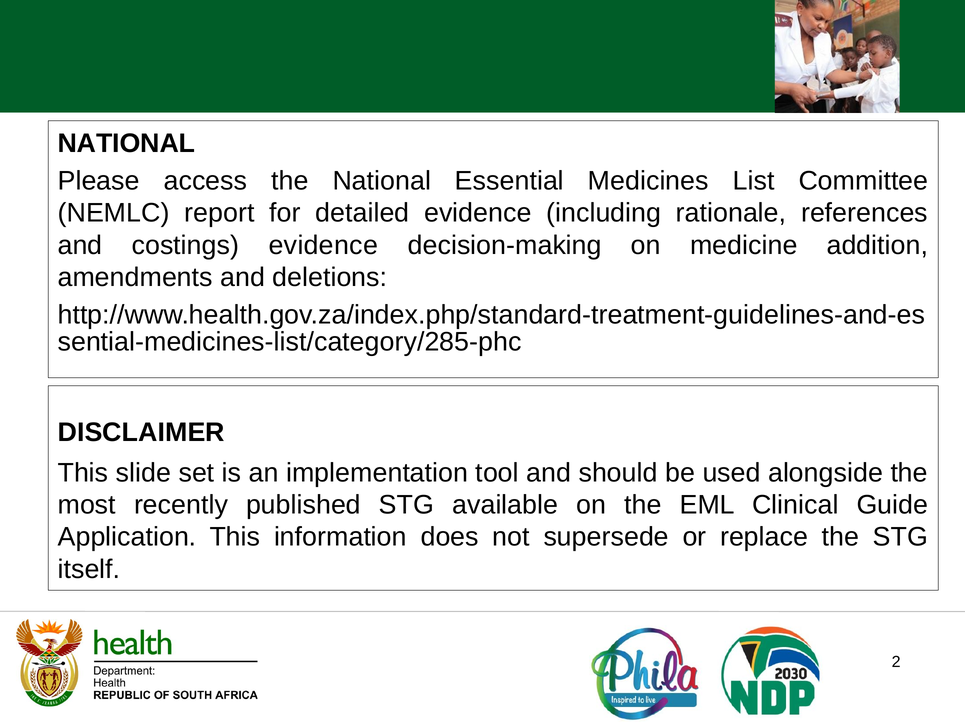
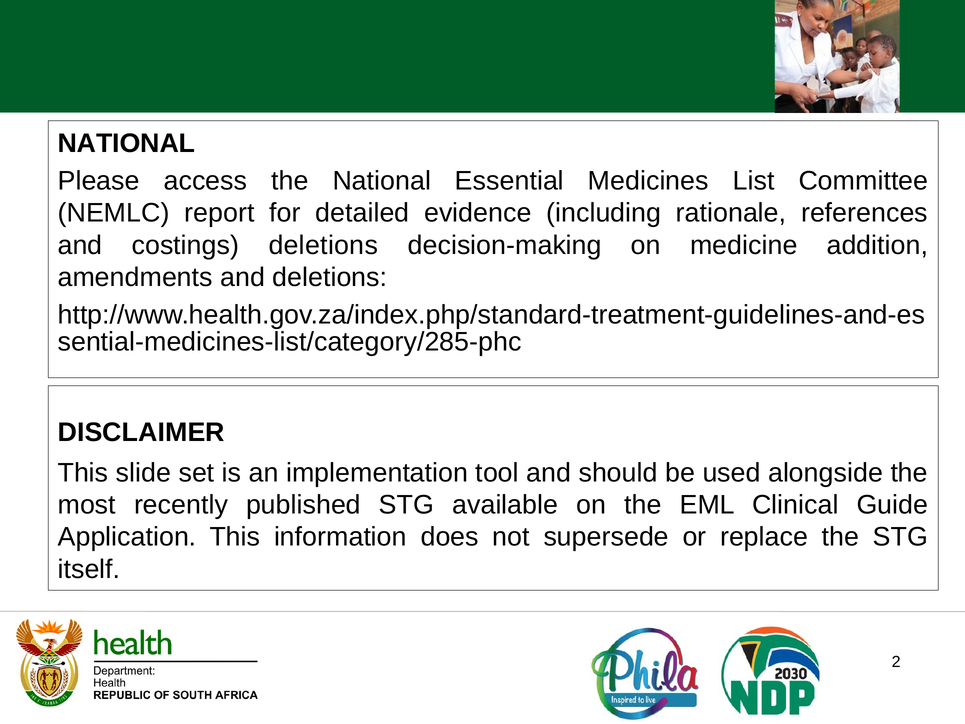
costings evidence: evidence -> deletions (323, 245)
